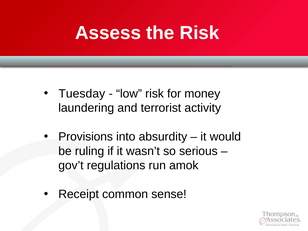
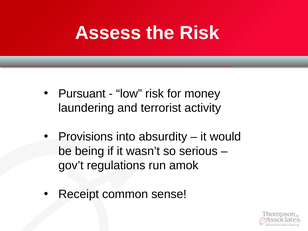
Tuesday: Tuesday -> Pursuant (82, 94)
ruling: ruling -> being (90, 151)
